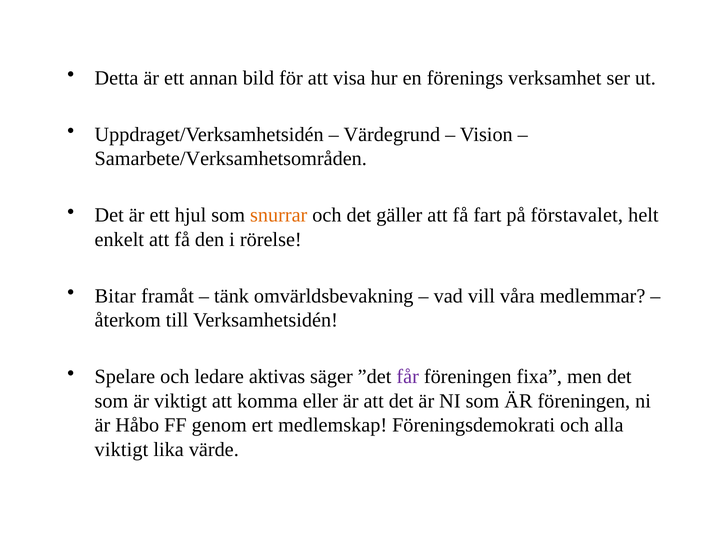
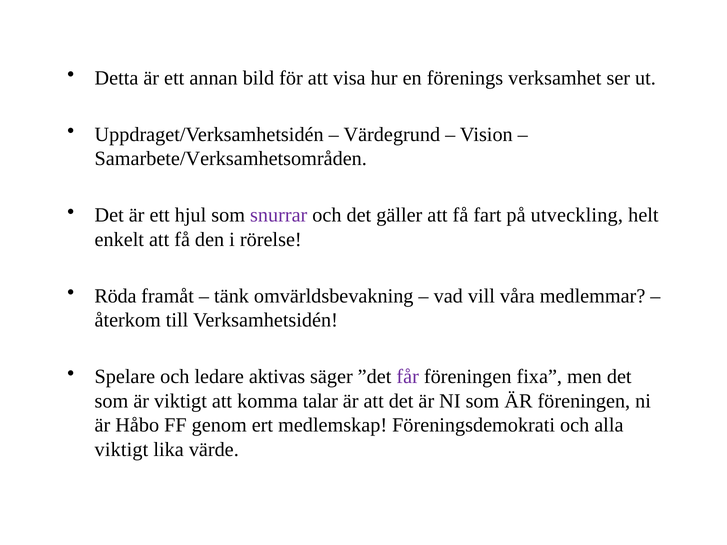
snurrar colour: orange -> purple (279, 215)
förstavalet: förstavalet -> utveckling (577, 215)
Bitar: Bitar -> Röda (115, 296)
eller: eller -> talar (320, 401)
